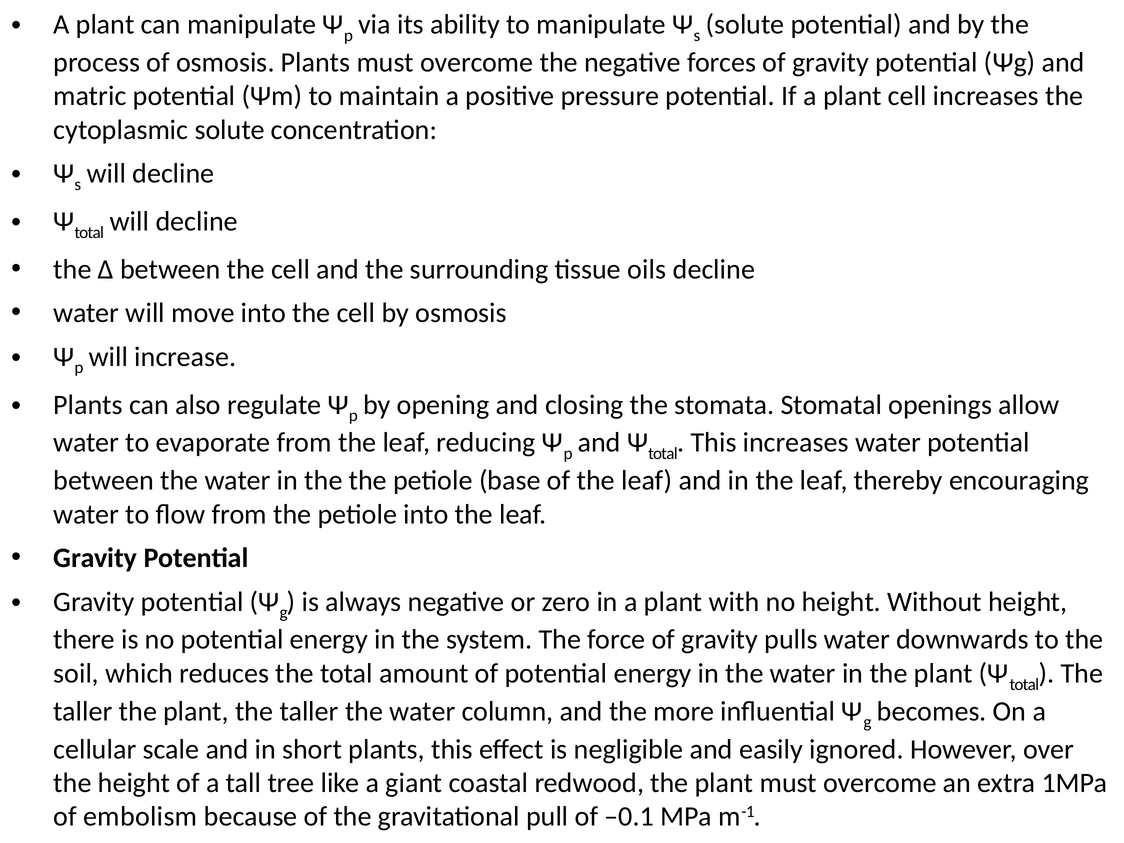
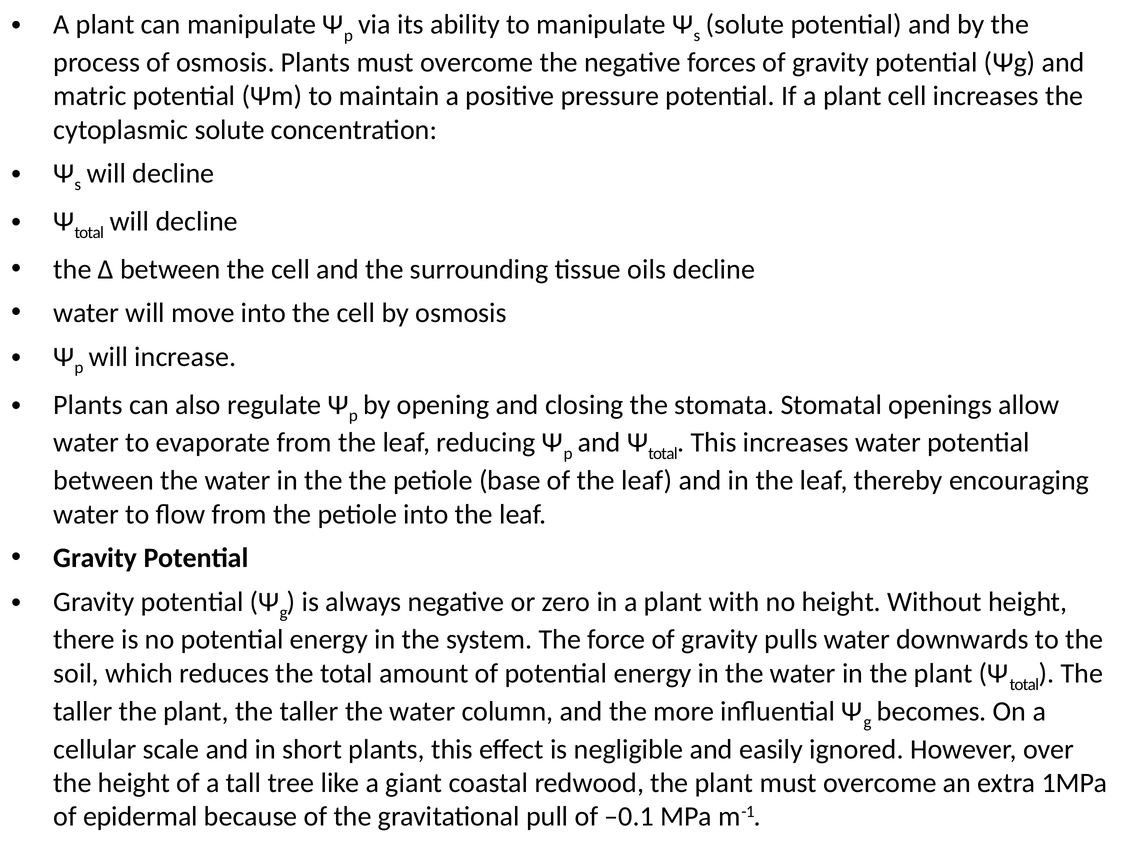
embolism: embolism -> epidermal (140, 817)
